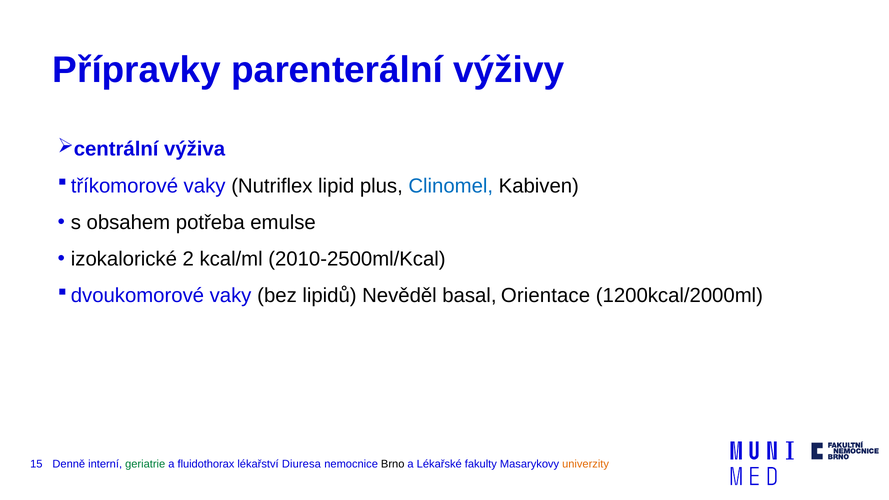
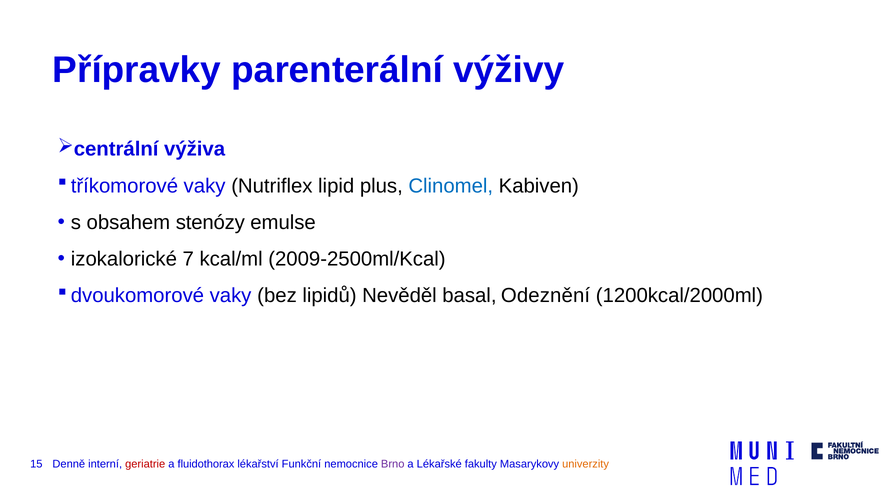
potřeba: potřeba -> stenózy (210, 223)
2: 2 -> 7 (188, 259)
2010-2500ml/Kcal: 2010-2500ml/Kcal -> 2009-2500ml/Kcal (357, 259)
Orientace: Orientace -> Odeznění (546, 296)
geriatrie colour: green -> red (145, 464)
Diuresa: Diuresa -> Funkční (301, 464)
Brno colour: black -> purple (393, 464)
